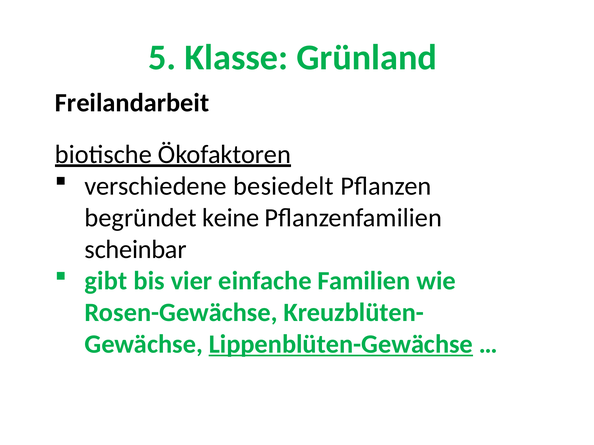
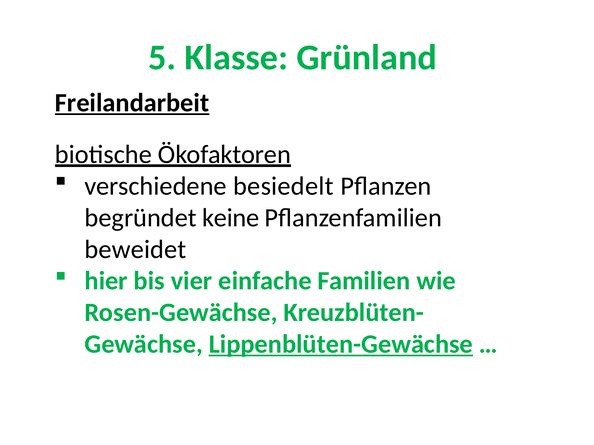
Freilandarbeit underline: none -> present (132, 103)
scheinbar: scheinbar -> beweidet (135, 250)
gibt: gibt -> hier (106, 281)
